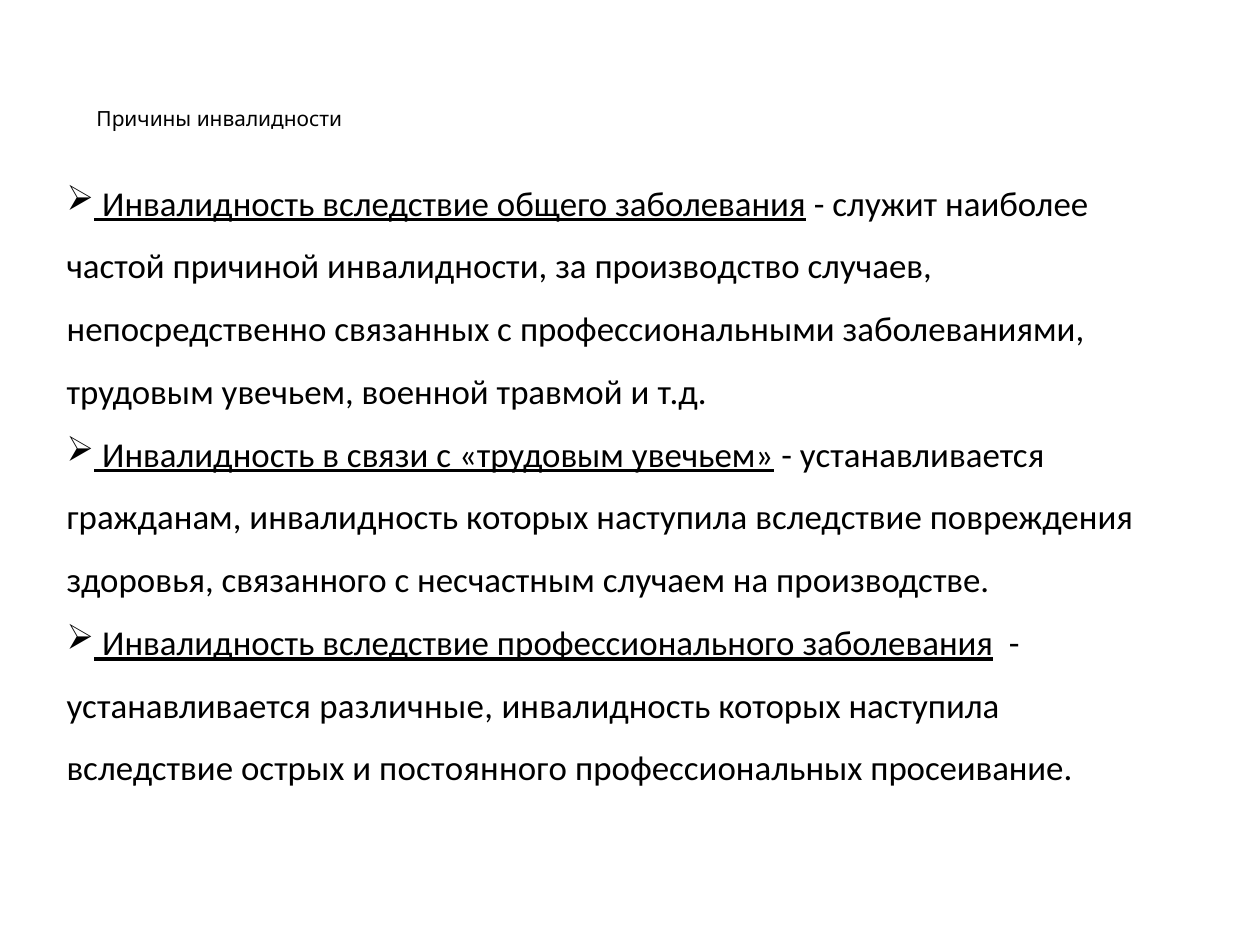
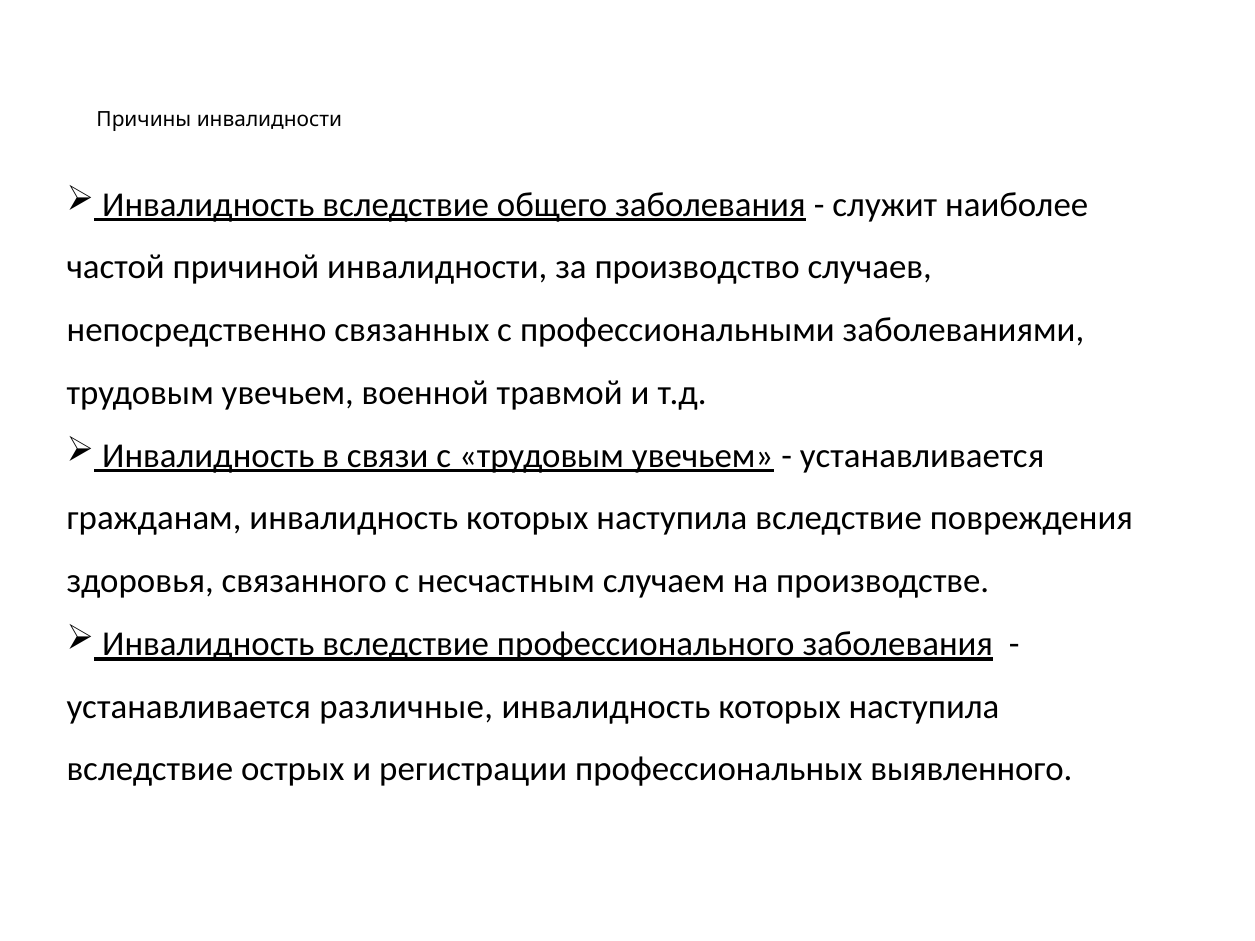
постоянного: постоянного -> регистрации (473, 770)
просеивание: просеивание -> выявленного (971, 770)
